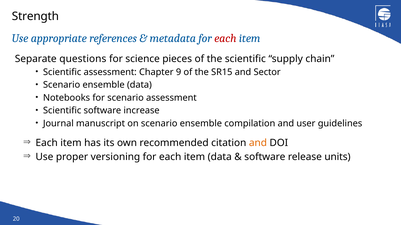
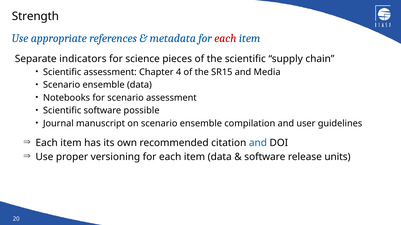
questions: questions -> indicators (83, 59)
9: 9 -> 4 (179, 72)
Sector: Sector -> Media (267, 72)
increase: increase -> possible (142, 111)
and colour: orange -> blue (258, 143)
